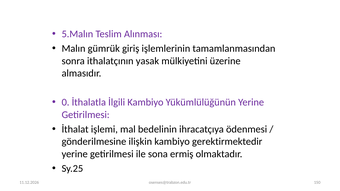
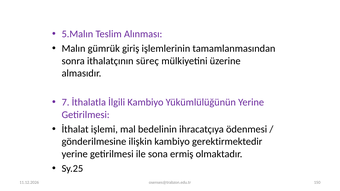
yasak: yasak -> süreç (147, 61)
0: 0 -> 7 (66, 102)
